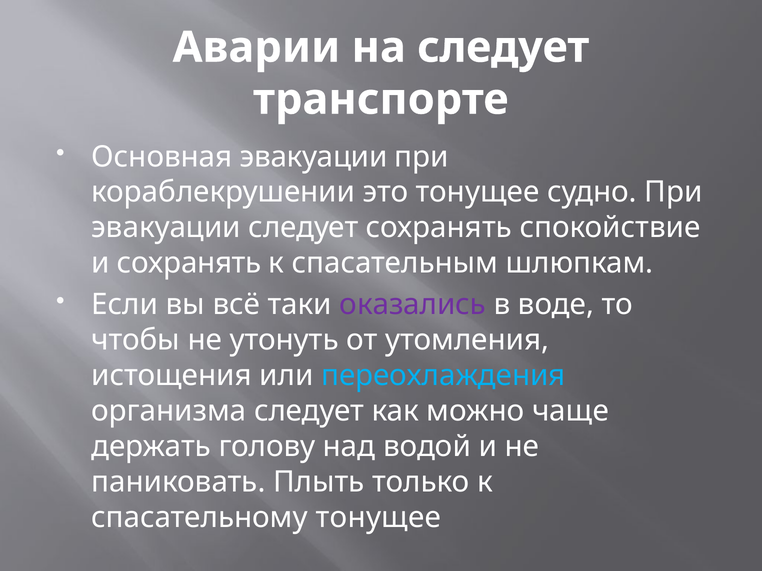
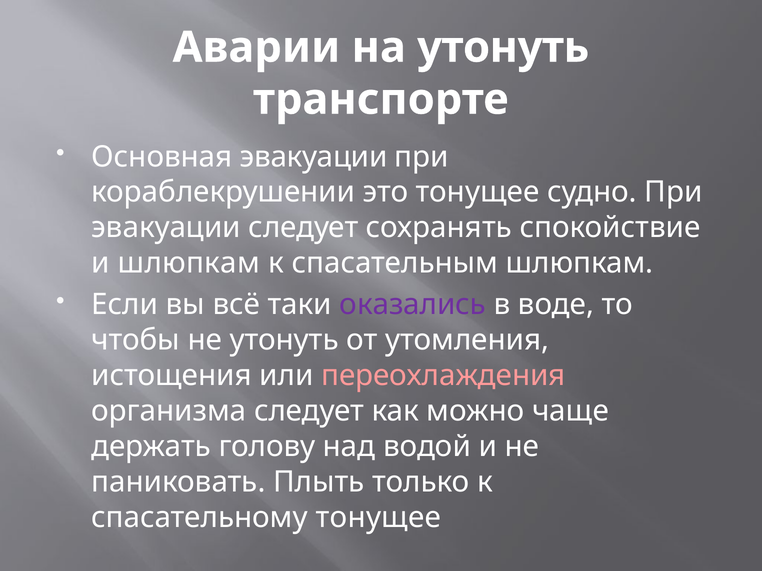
на следует: следует -> утонуть (503, 48)
и сохранять: сохранять -> шлюпкам (189, 263)
переохлаждения colour: light blue -> pink (443, 376)
